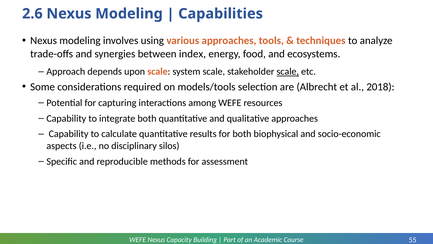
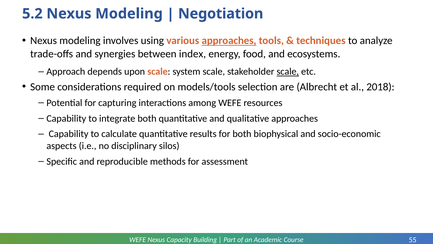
2.6: 2.6 -> 5.2 (32, 14)
Capabilities: Capabilities -> Negotiation (221, 14)
approaches underline: none -> present (229, 41)
